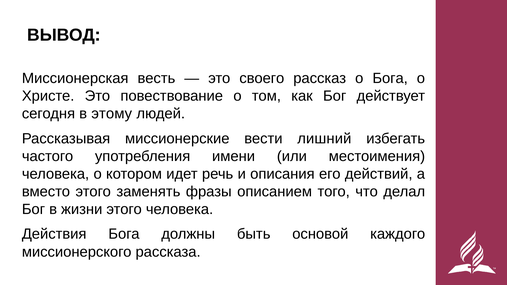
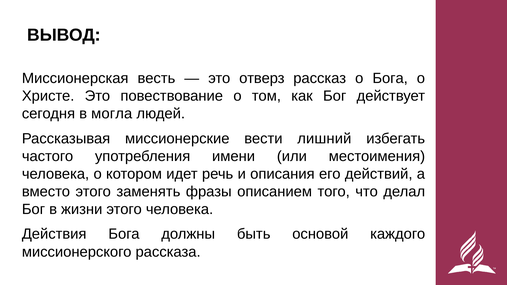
своего: своего -> отверз (262, 78)
этому: этому -> могла (112, 114)
